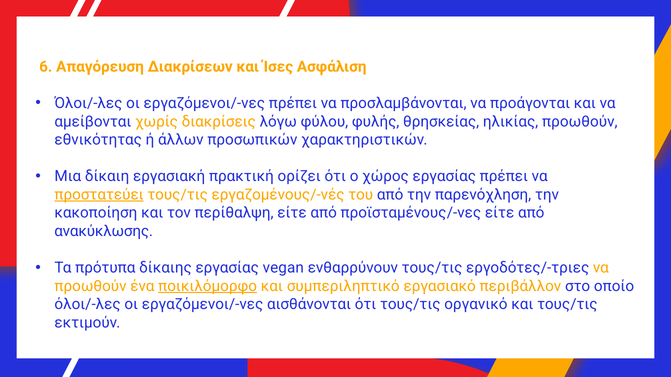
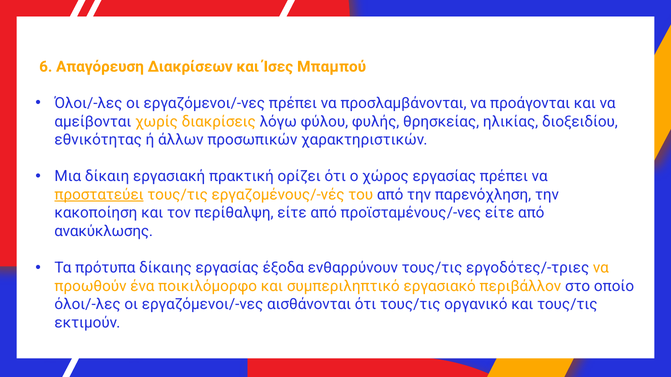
Ασφάλιση: Ασφάλιση -> Μπαμπού (332, 67)
ηλικίας προωθούν: προωθούν -> διοξειδίου (580, 122)
vegan: vegan -> έξοδα (283, 268)
ποικιλόμορφο underline: present -> none (208, 286)
